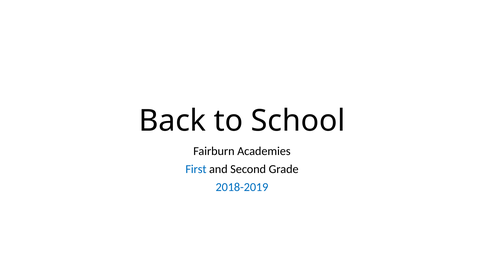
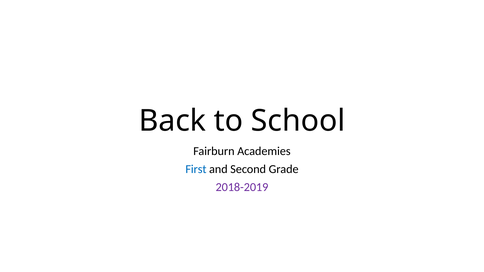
2018-2019 colour: blue -> purple (242, 187)
